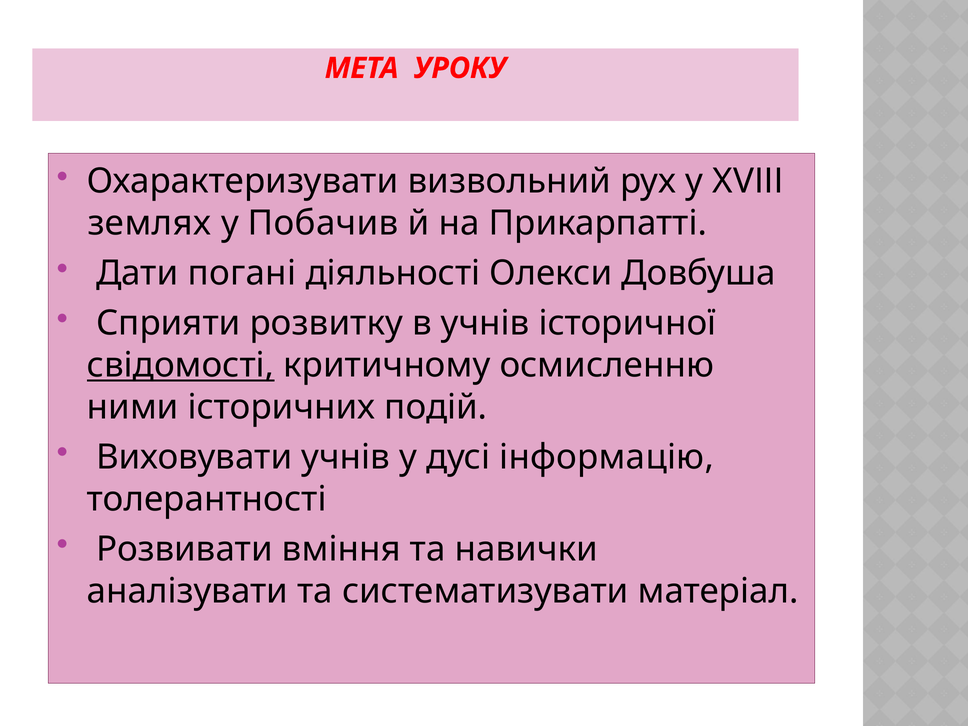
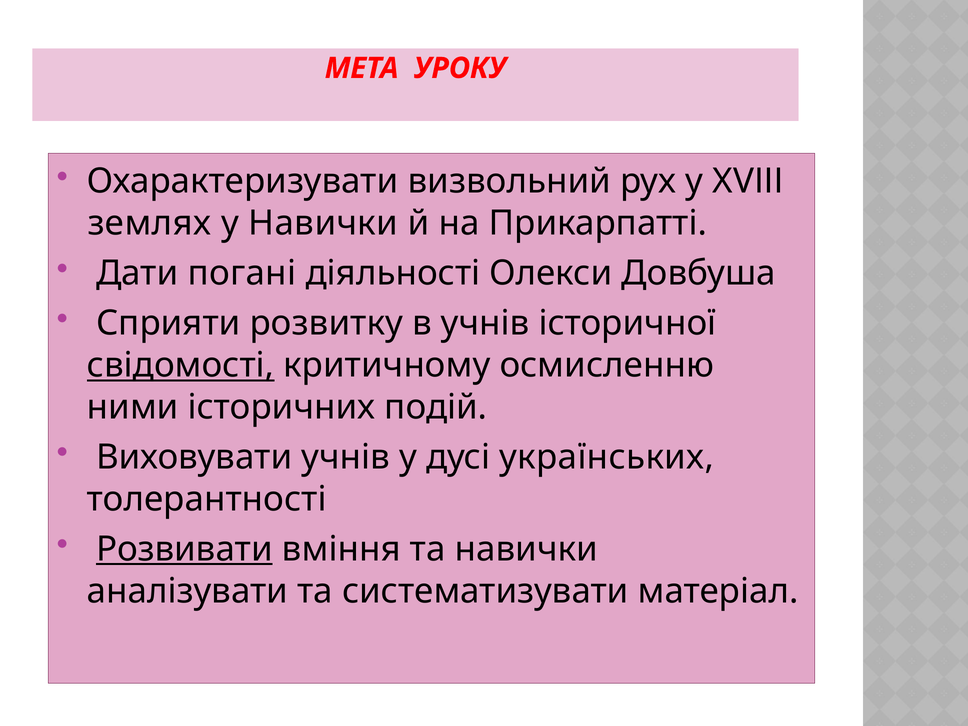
у Побачив: Побачив -> Навички (323, 223)
інформацію: інформацію -> українських (607, 457)
Розвивати underline: none -> present (184, 549)
